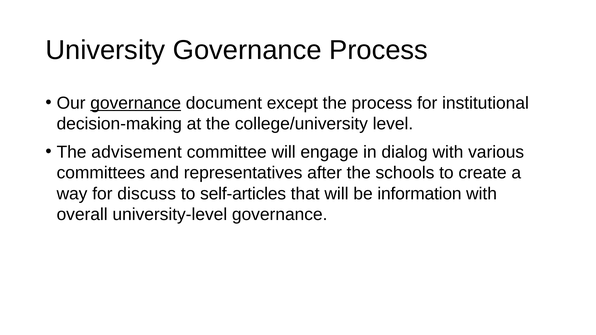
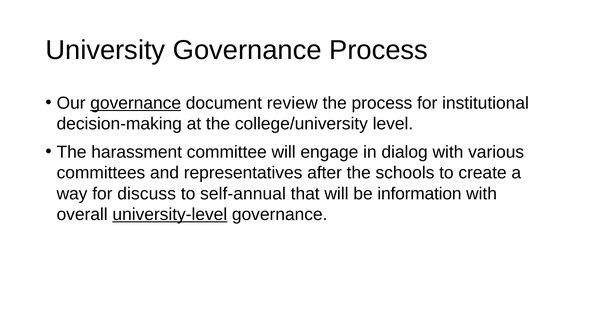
except: except -> review (292, 103)
advisement: advisement -> harassment (137, 152)
self-articles: self-articles -> self-annual (243, 194)
university-level underline: none -> present (170, 215)
